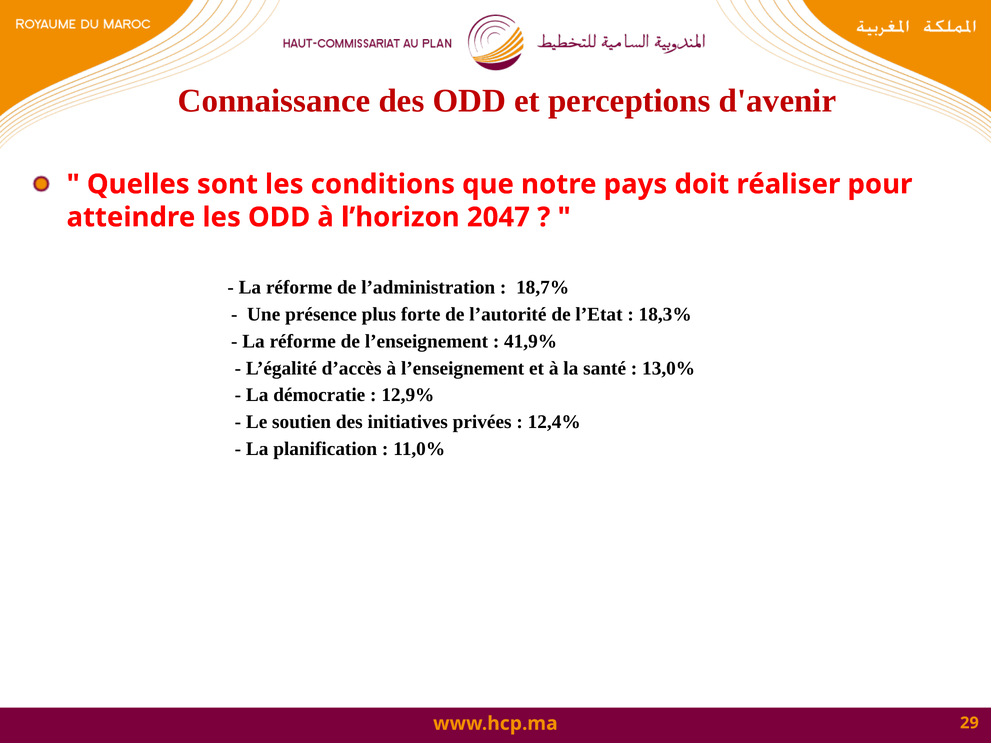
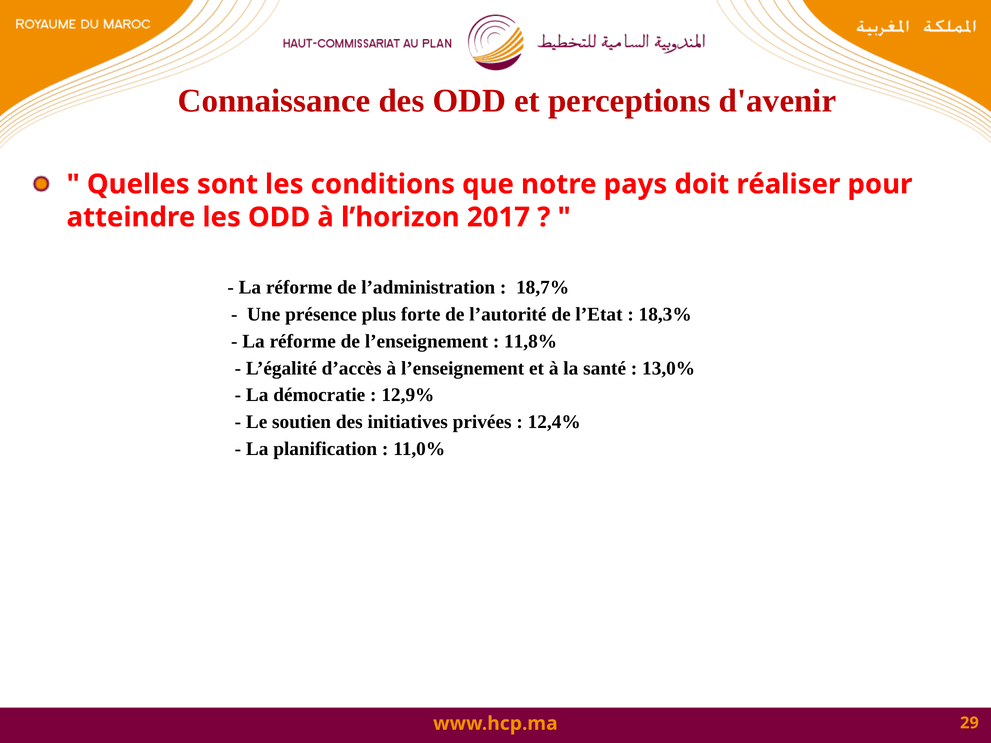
2047: 2047 -> 2017 (498, 217)
41,9%: 41,9% -> 11,8% (531, 341)
